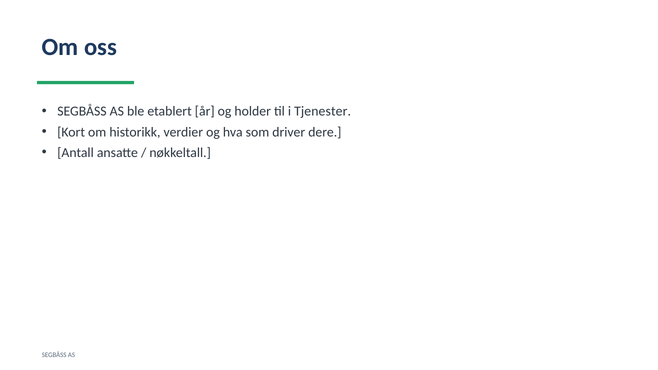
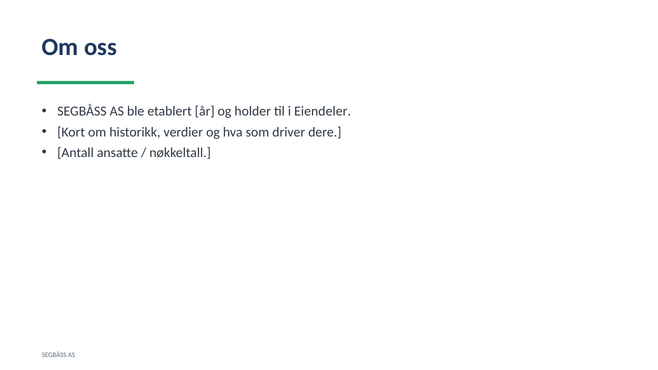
Tjenester: Tjenester -> Eiendeler (323, 111)
